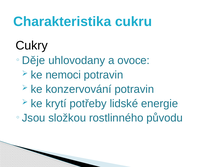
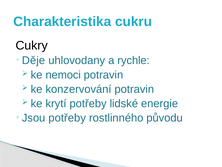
ovoce: ovoce -> rychle (134, 60)
Jsou složkou: složkou -> potřeby (67, 118)
